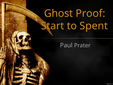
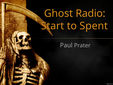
Proof: Proof -> Radio (91, 13)
